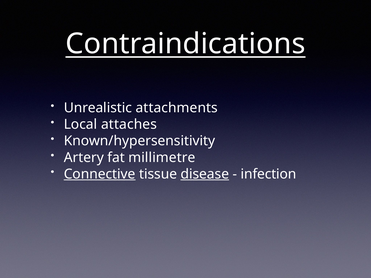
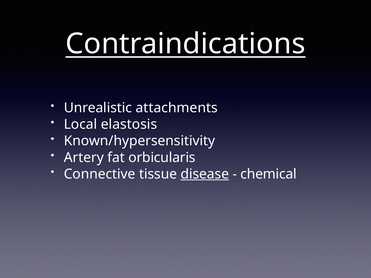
attaches: attaches -> elastosis (129, 125)
millimetre: millimetre -> orbicularis (162, 158)
Connective underline: present -> none (100, 174)
infection: infection -> chemical (269, 174)
